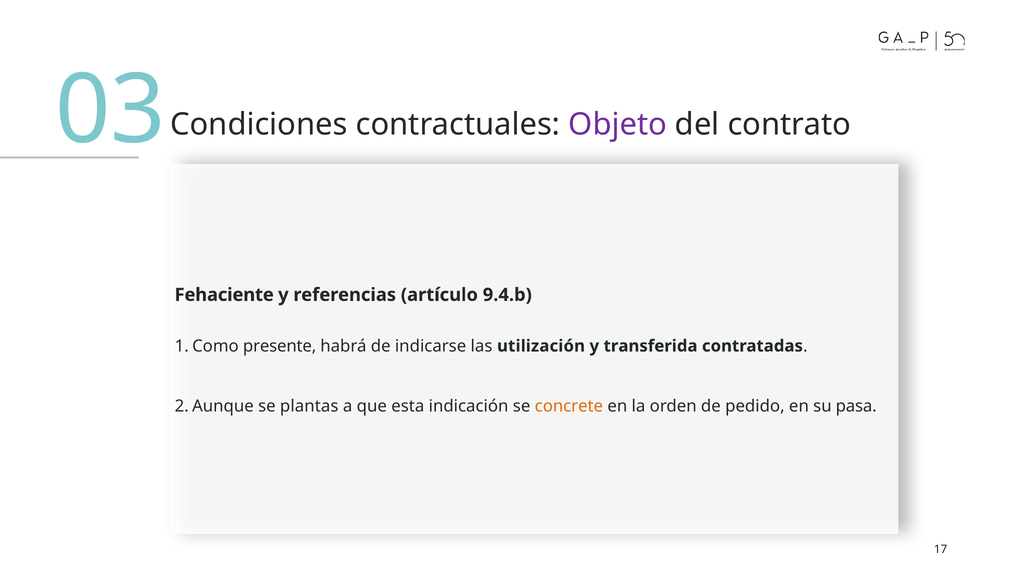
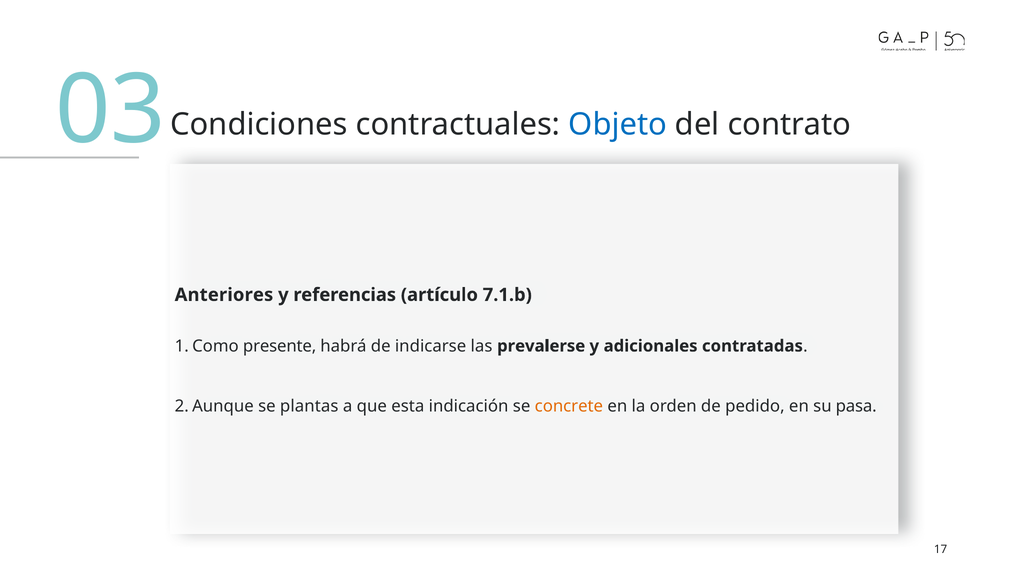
Objeto colour: purple -> blue (618, 125)
Fehaciente: Fehaciente -> Anteriores (224, 295)
9.4.b: 9.4.b -> 7.1.b (507, 295)
utilización: utilización -> prevalerse (541, 346)
transferida: transferida -> adicionales (651, 346)
